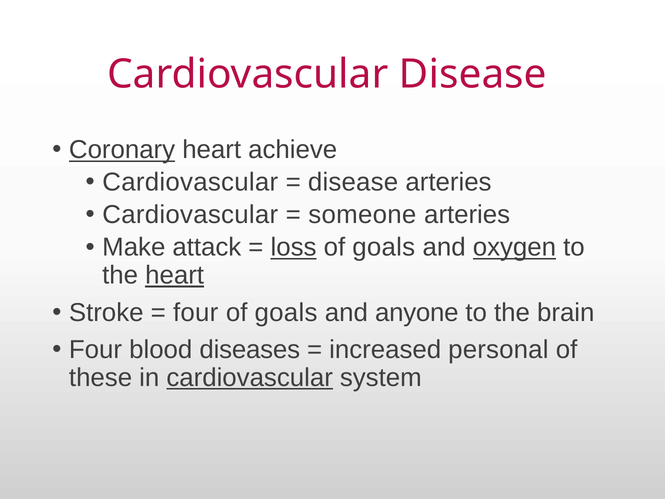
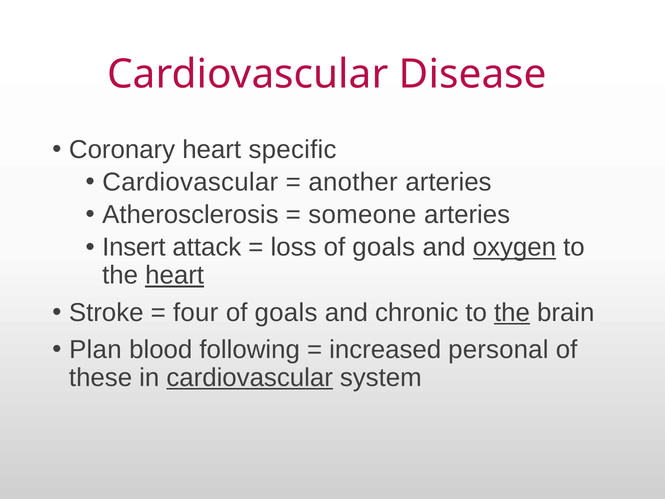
Coronary underline: present -> none (122, 150)
achieve: achieve -> specific (293, 150)
disease: disease -> another (353, 182)
Cardiovascular: Cardiovascular -> Atherosclerosis (190, 215)
Make: Make -> Insert (134, 247)
loss underline: present -> none (294, 247)
anyone: anyone -> chronic (417, 312)
the underline: none -> present (512, 312)
Four: Four -> Plan (95, 349)
diseases: diseases -> following (250, 349)
